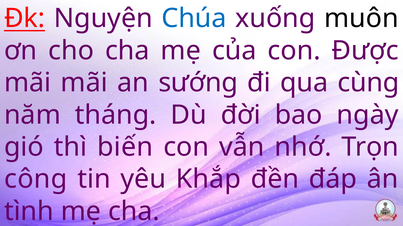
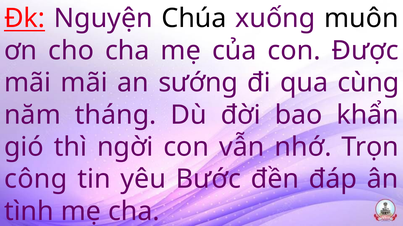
Chúa colour: blue -> black (194, 18)
ngày: ngày -> khẩn (368, 115)
biến: biến -> ngời (125, 147)
Khắp: Khắp -> Bước (208, 180)
